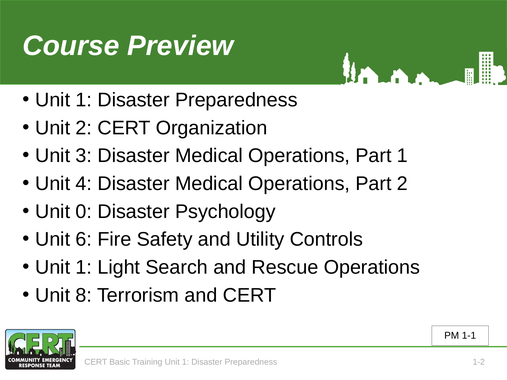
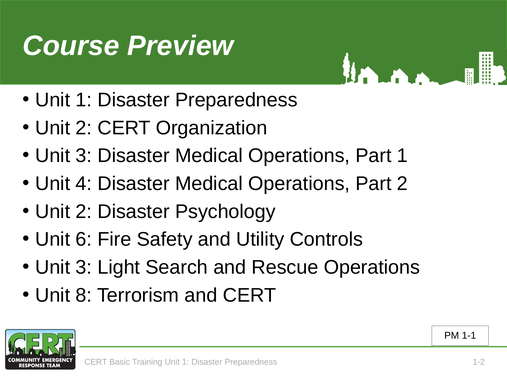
0: 0 -> 2 (84, 212)
1: 1 -> 3 (84, 268)
